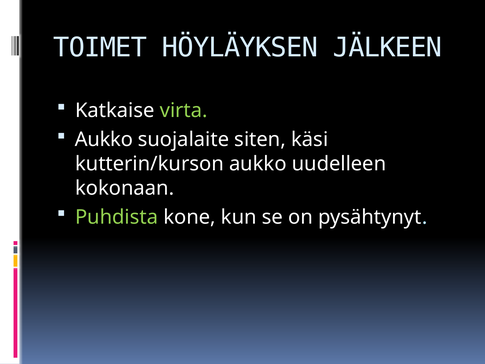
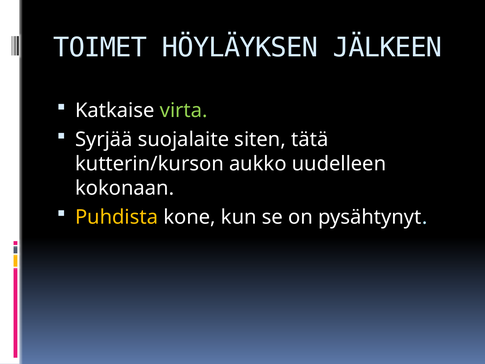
Aukko: Aukko -> Syrjää (104, 139)
käsi: käsi -> tätä (310, 139)
Puhdista colour: light green -> yellow (117, 217)
